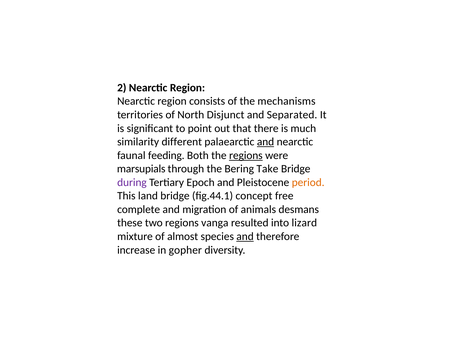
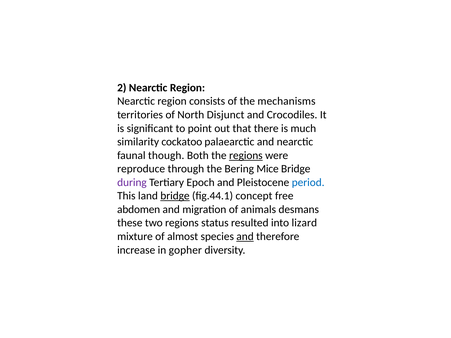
Separated: Separated -> Crocodiles (292, 115)
different: different -> cockatoo (182, 142)
and underline: present -> none (266, 142)
feeding: feeding -> though (166, 155)
marsupials: marsupials -> reproduce (141, 169)
Take: Take -> Mice (268, 169)
period colour: orange -> blue (308, 183)
bridge underline: none -> present (175, 196)
complete: complete -> abdomen (139, 210)
vanga: vanga -> status (215, 223)
